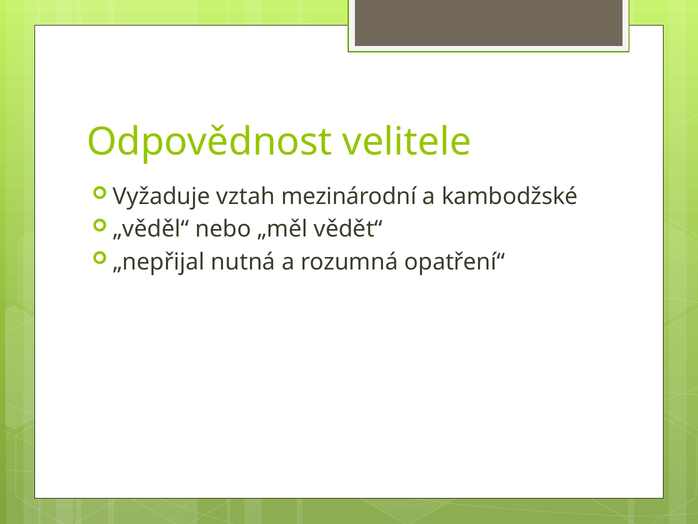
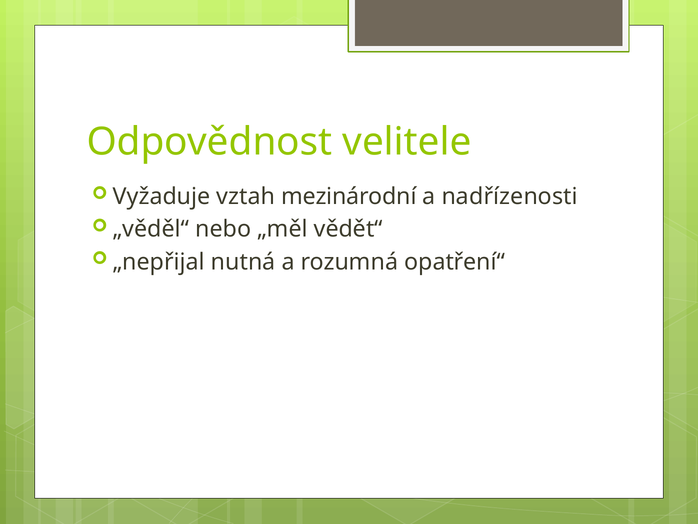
kambodžské: kambodžské -> nadřízenosti (510, 196)
